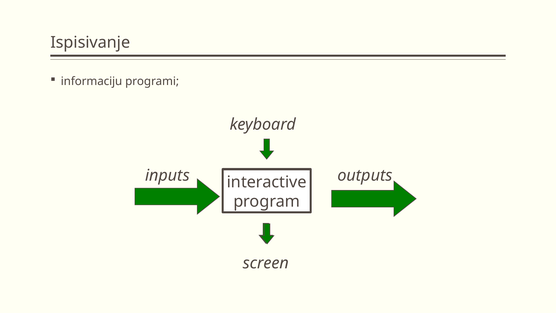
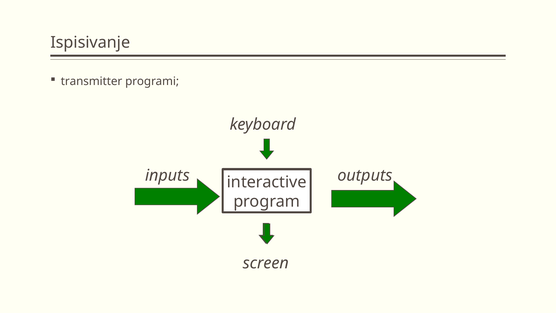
informaciju: informaciju -> transmitter (92, 81)
